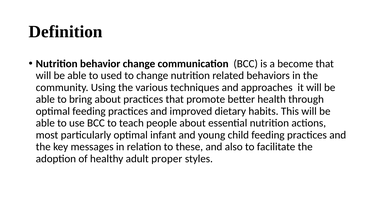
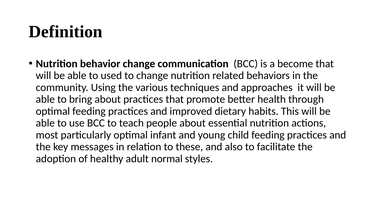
proper: proper -> normal (167, 159)
